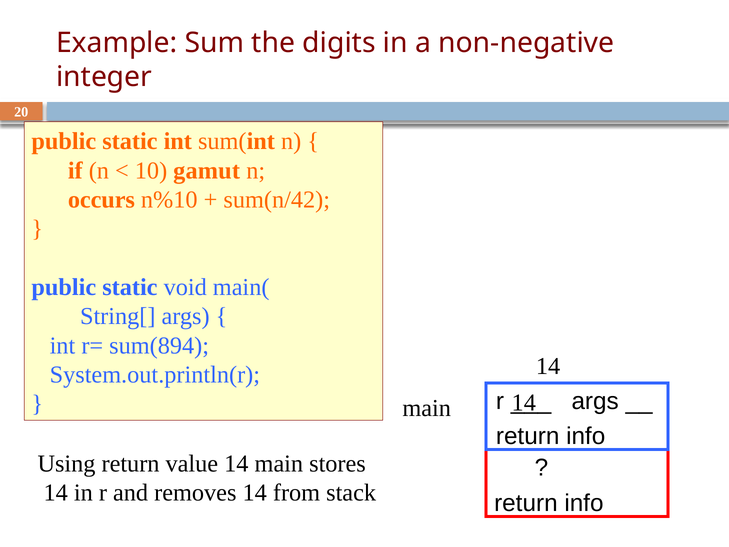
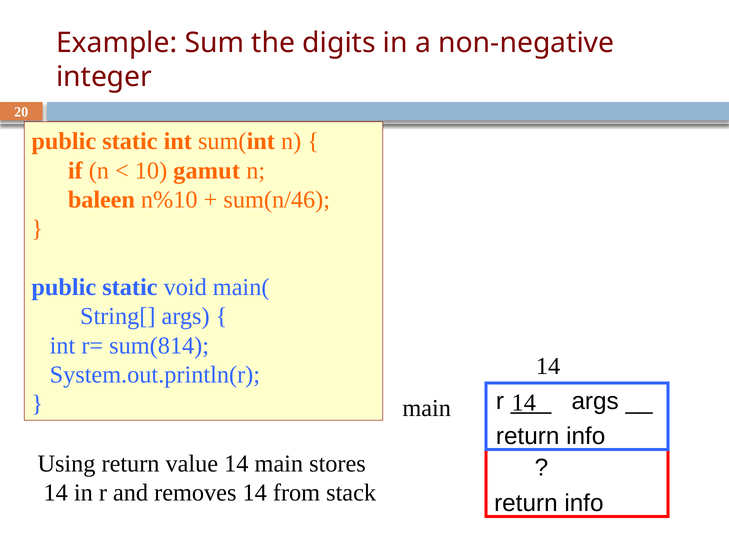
occurs: occurs -> baleen (101, 200)
sum(n/42: sum(n/42 -> sum(n/46 (277, 200)
sum(894: sum(894 -> sum(814 (159, 345)
